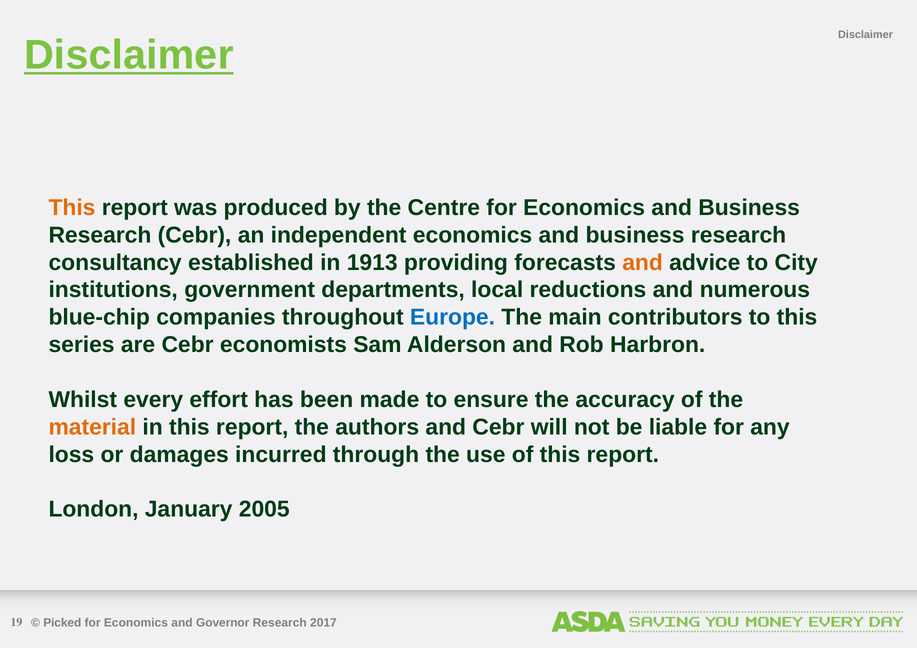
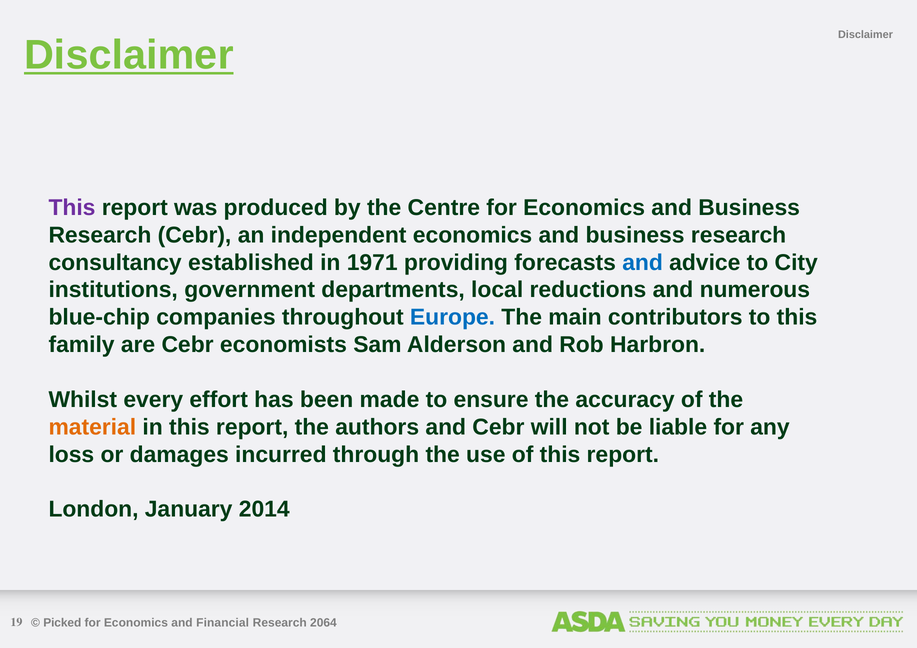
This colour: orange -> purple (72, 208)
1913: 1913 -> 1971 (372, 263)
and colour: orange -> blue (643, 263)
series: series -> family (82, 345)
2005: 2005 -> 2014 (264, 510)
Governor: Governor -> Financial (223, 623)
2017: 2017 -> 2064 (323, 623)
